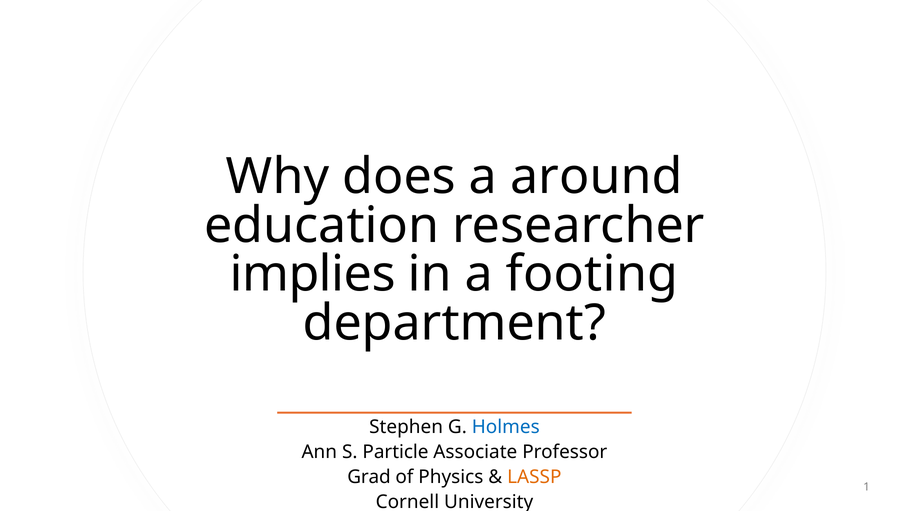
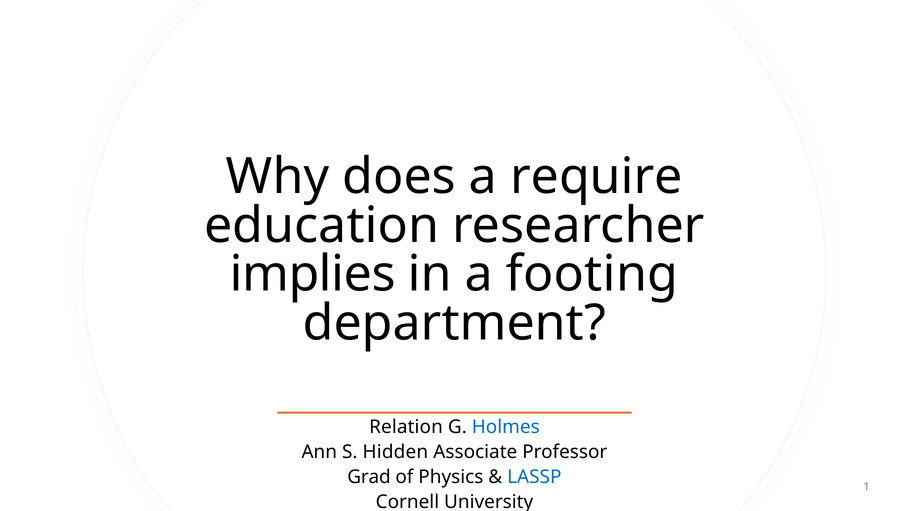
around: around -> require (596, 177)
Stephen: Stephen -> Relation (406, 427)
Particle: Particle -> Hidden (395, 452)
LASSP colour: orange -> blue (534, 477)
